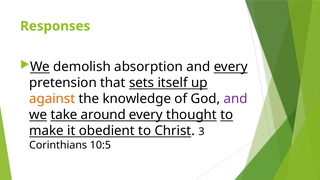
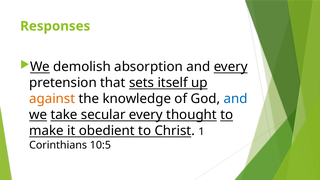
and colour: purple -> blue (235, 99)
around: around -> secular (103, 115)
3: 3 -> 1 (201, 132)
